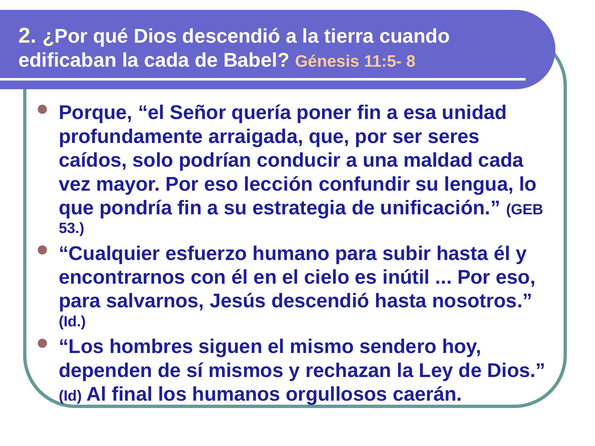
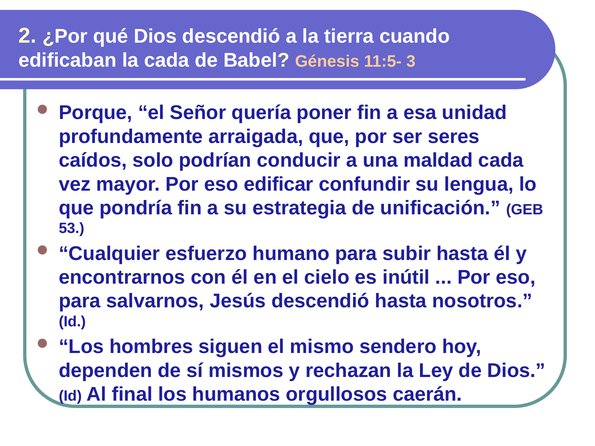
8: 8 -> 3 (411, 61)
lección: lección -> edificar (279, 184)
